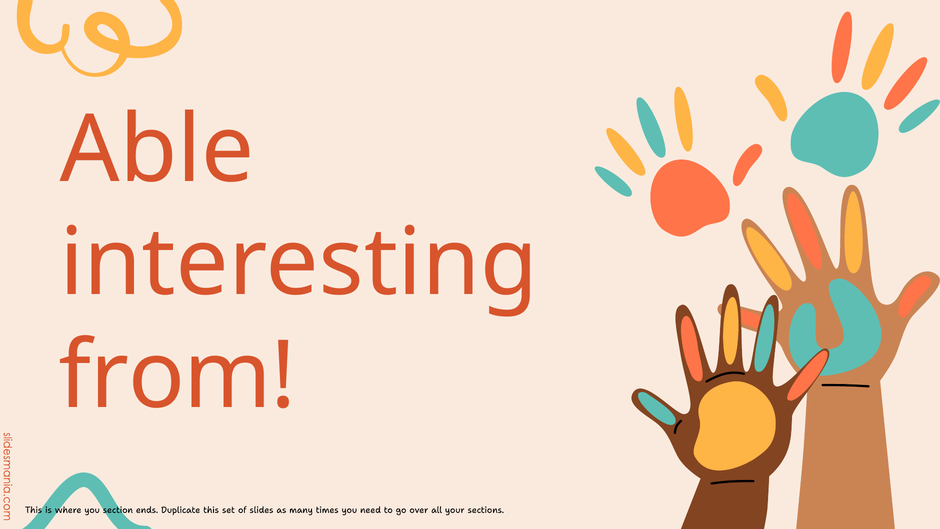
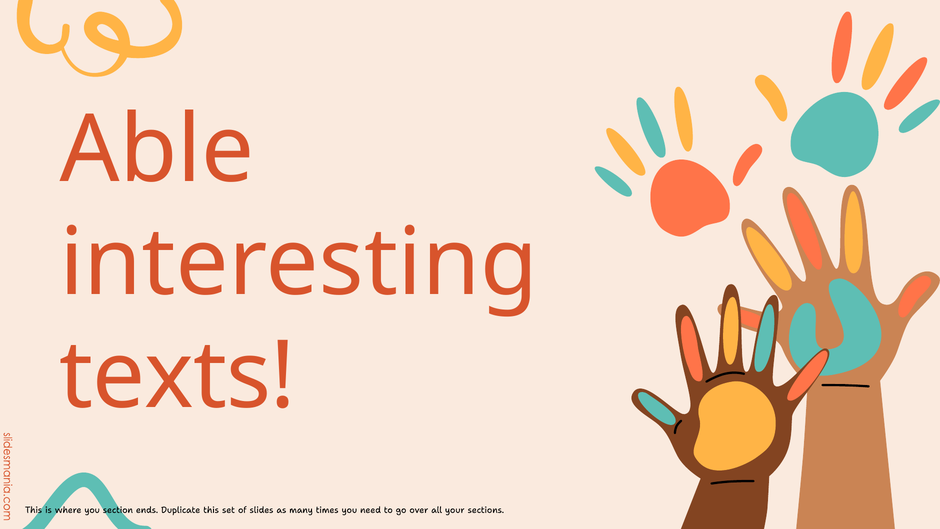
from: from -> texts (177, 376)
